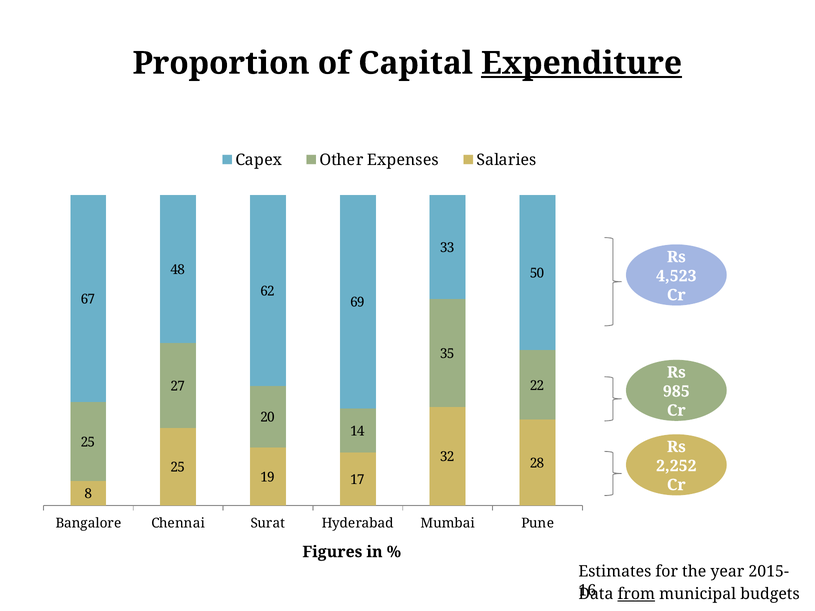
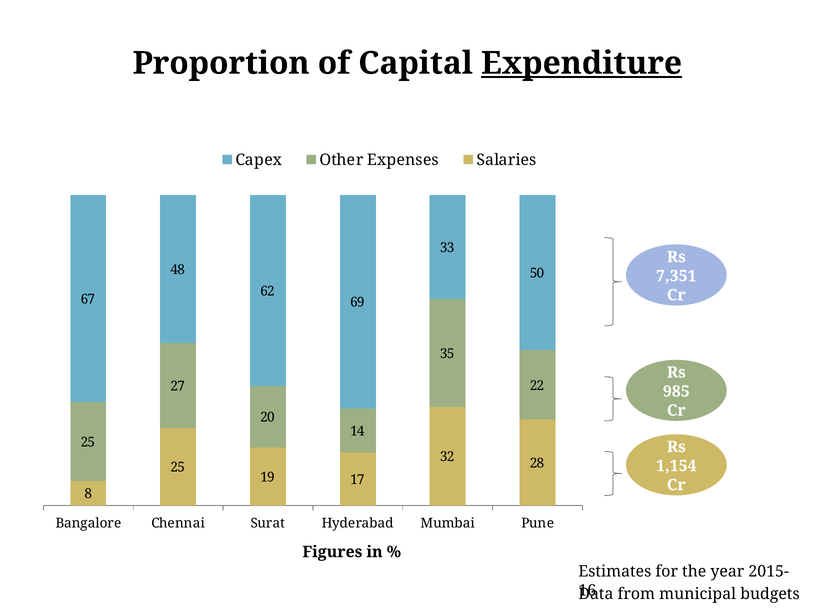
4,523: 4,523 -> 7,351 (676, 276)
2,252: 2,252 -> 1,154 (676, 466)
from underline: present -> none (636, 594)
